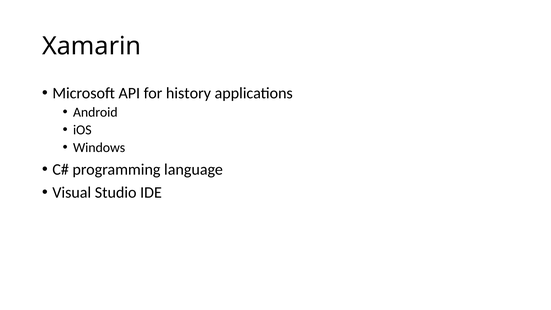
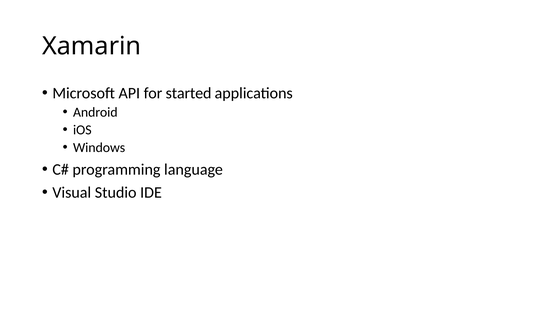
history: history -> started (189, 93)
